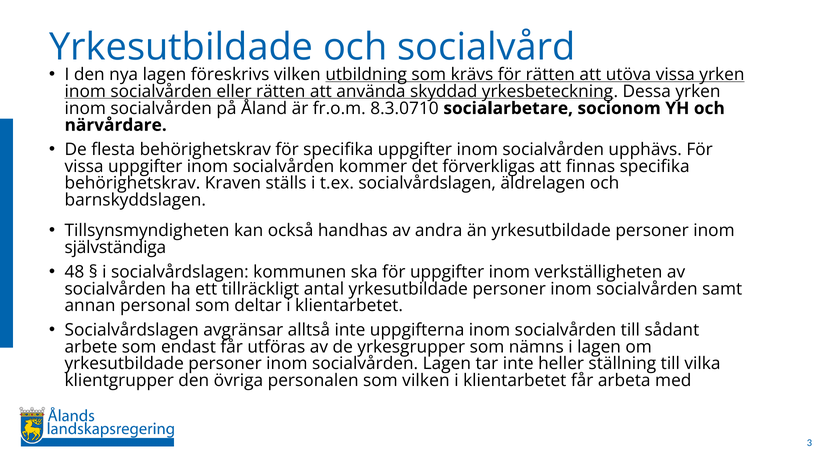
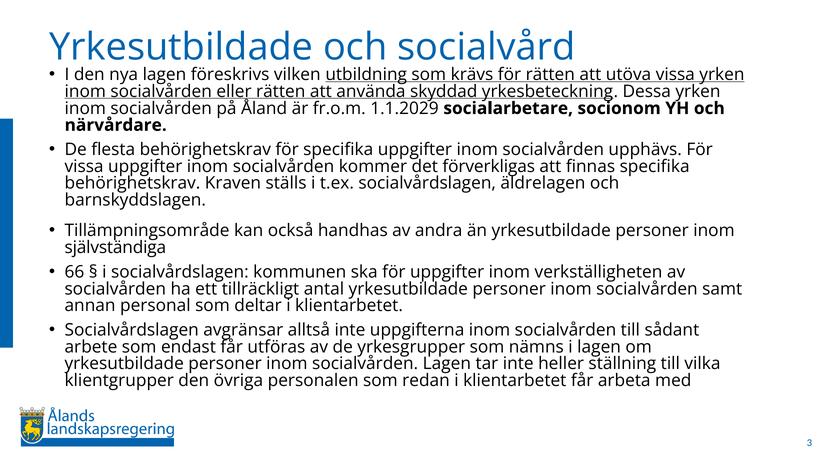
8.3.0710: 8.3.0710 -> 1.1.2029 (404, 108)
Tillsynsmyndigheten: Tillsynsmyndigheten -> Tillämpningsområde (147, 231)
48: 48 -> 66 (74, 272)
som vilken: vilken -> redan (426, 381)
